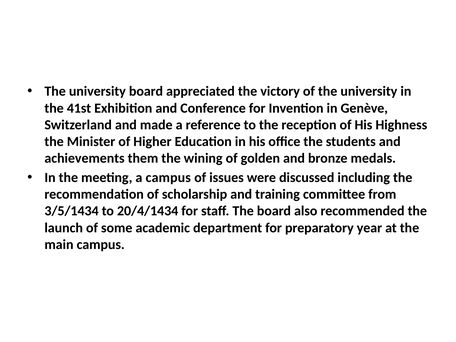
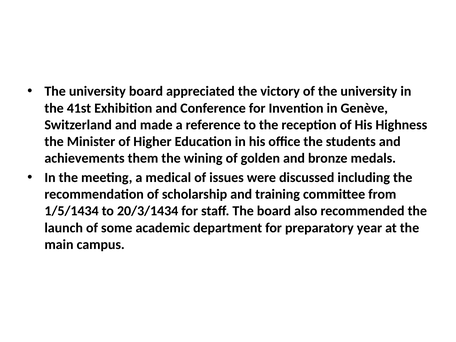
a campus: campus -> medical (168, 178)
3/5/1434: 3/5/1434 -> 1/5/1434 (72, 211)
20/4/1434: 20/4/1434 -> 20/3/1434 (148, 211)
